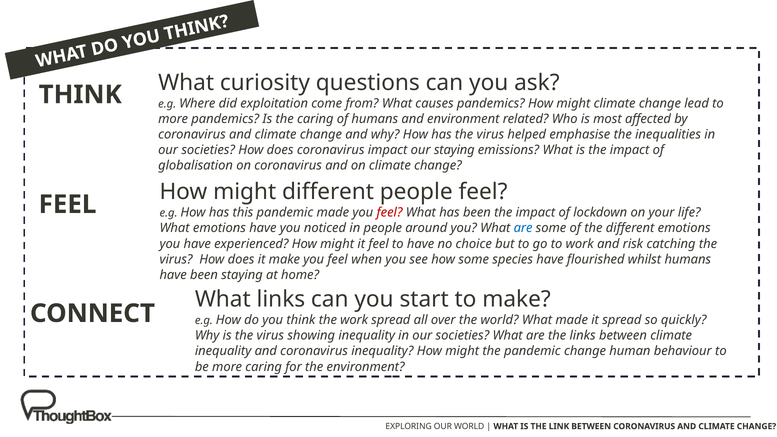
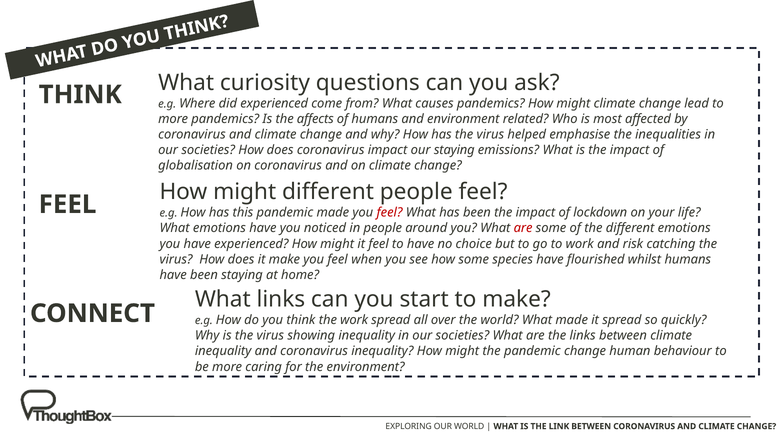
did exploitation: exploitation -> experienced (274, 103)
the caring: caring -> affects (315, 119)
are colour: blue -> red (523, 228)
